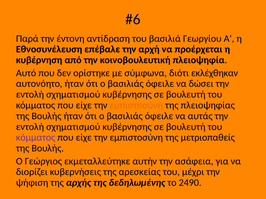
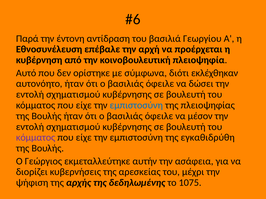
εμπιστοσύνη colour: orange -> blue (136, 105)
αυτάς: αυτάς -> μέσον (200, 116)
μετριοπαθείς: μετριοπαθείς -> εγκαθιδρύθη (208, 138)
2490: 2490 -> 1075 (190, 183)
